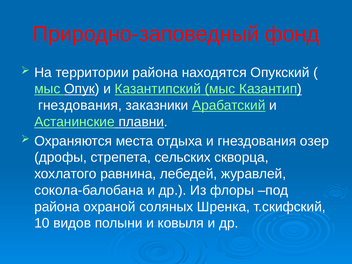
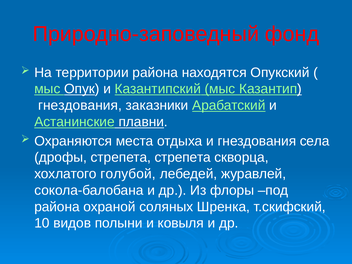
озер: озер -> села (315, 141)
стрепета сельских: сельских -> стрепета (183, 157)
равнина: равнина -> голубой (128, 174)
